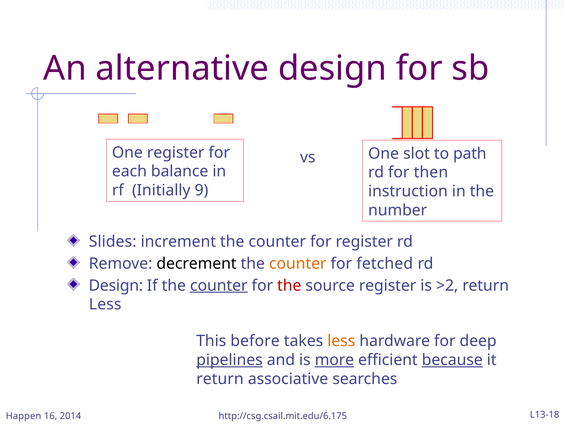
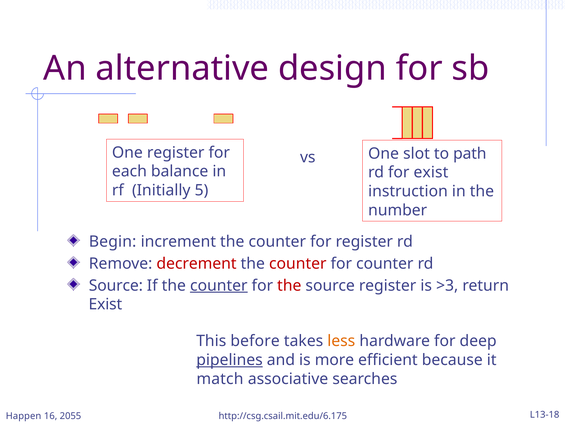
for then: then -> exist (431, 172)
9: 9 -> 5 (201, 190)
Slides: Slides -> Begin (113, 241)
decrement colour: black -> red (197, 263)
counter colour: orange -> red (298, 263)
for fetched: fetched -> counter (385, 263)
Design: Design -> Source (116, 285)
>2: >2 -> >3 (447, 285)
Less: Less -> Exist (105, 304)
more underline: present -> none (334, 360)
because underline: present -> none (452, 360)
return: return -> match (220, 379)
2014: 2014 -> 2055 (70, 416)
